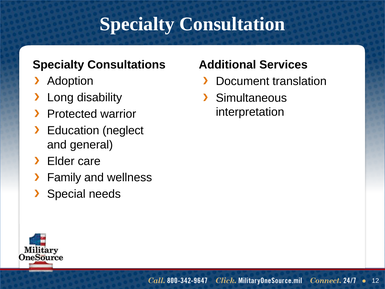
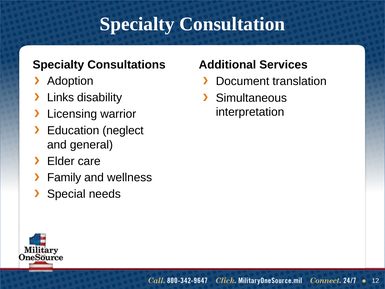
Long: Long -> Links (61, 97)
Protected: Protected -> Licensing (72, 114)
